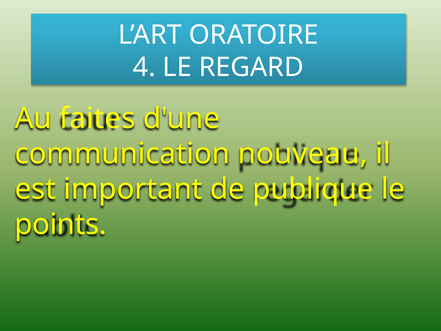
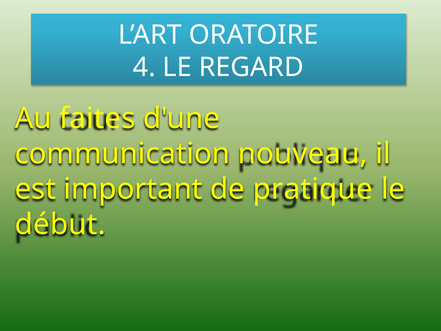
publique: publique -> pratique (313, 189)
points: points -> début (60, 224)
